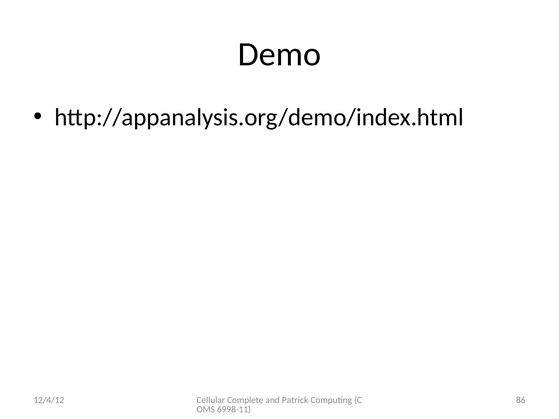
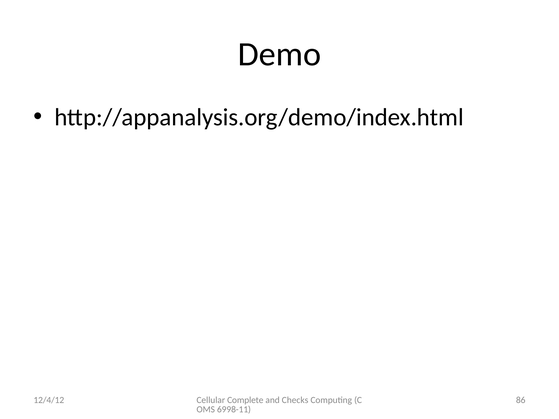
Patrick: Patrick -> Checks (295, 400)
